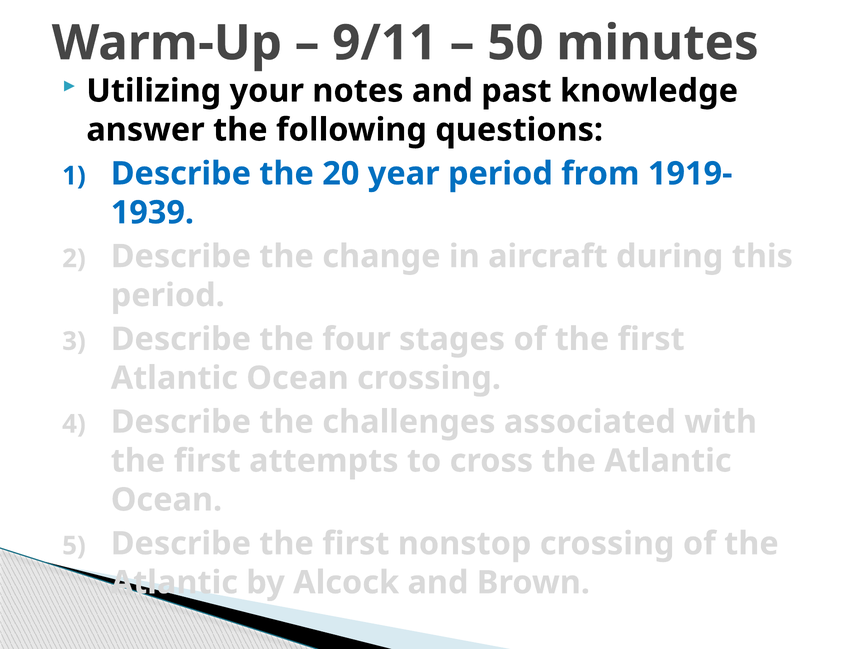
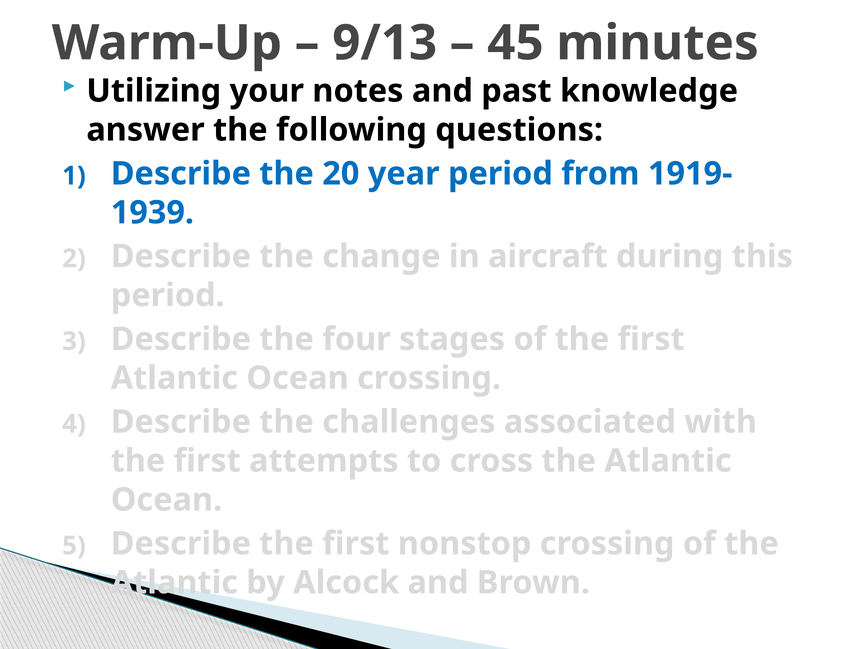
9/11: 9/11 -> 9/13 (385, 43)
50: 50 -> 45 (515, 43)
